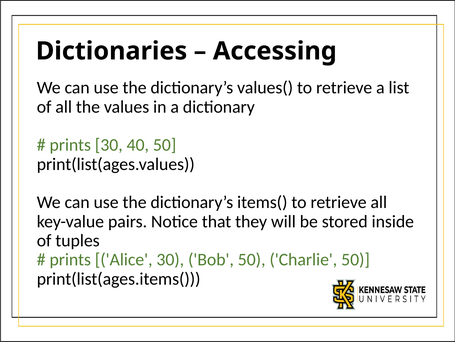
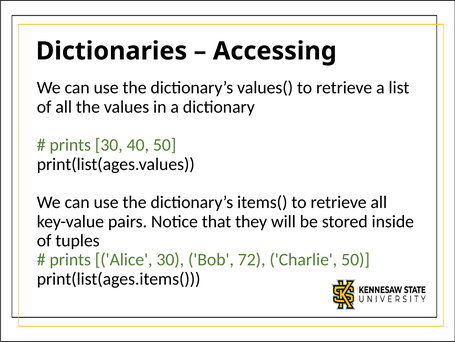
Bob 50: 50 -> 72 (252, 259)
